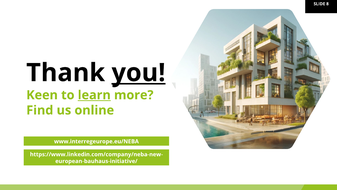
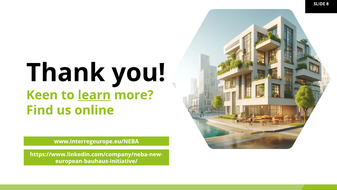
you underline: present -> none (139, 73)
